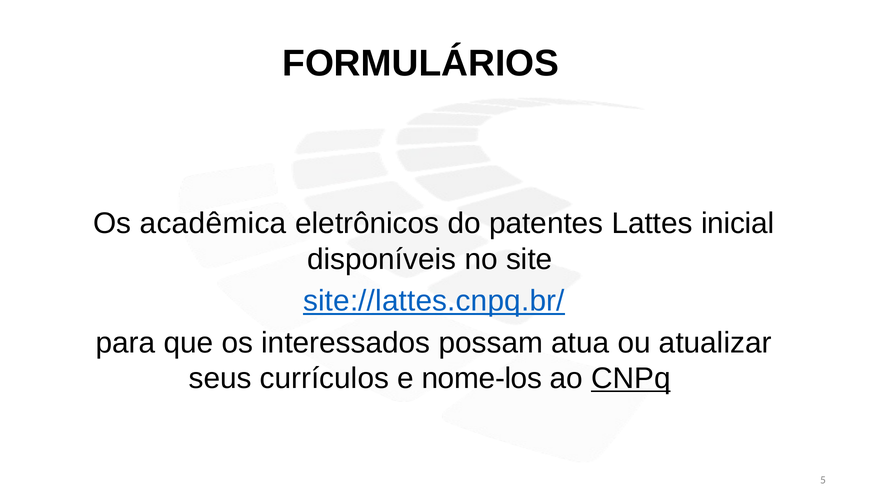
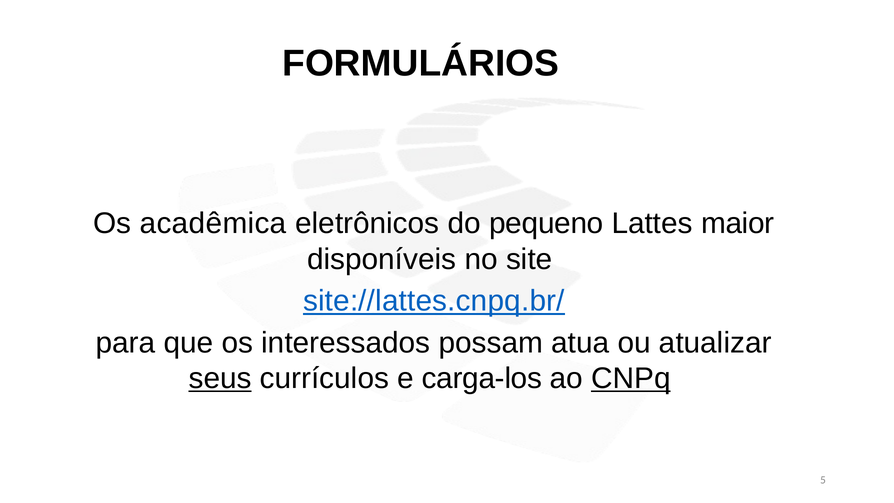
patentes: patentes -> pequeno (546, 223)
inicial: inicial -> maior (738, 223)
seus underline: none -> present (220, 378)
nome-los: nome-los -> carga-los (482, 378)
